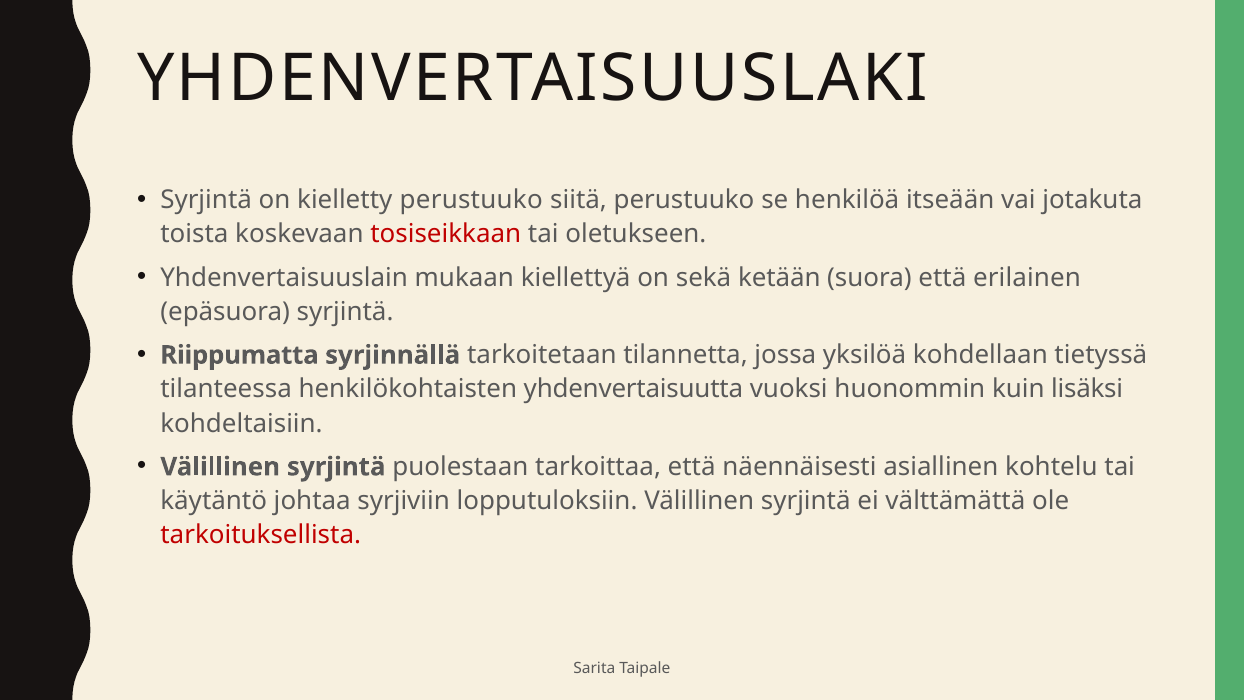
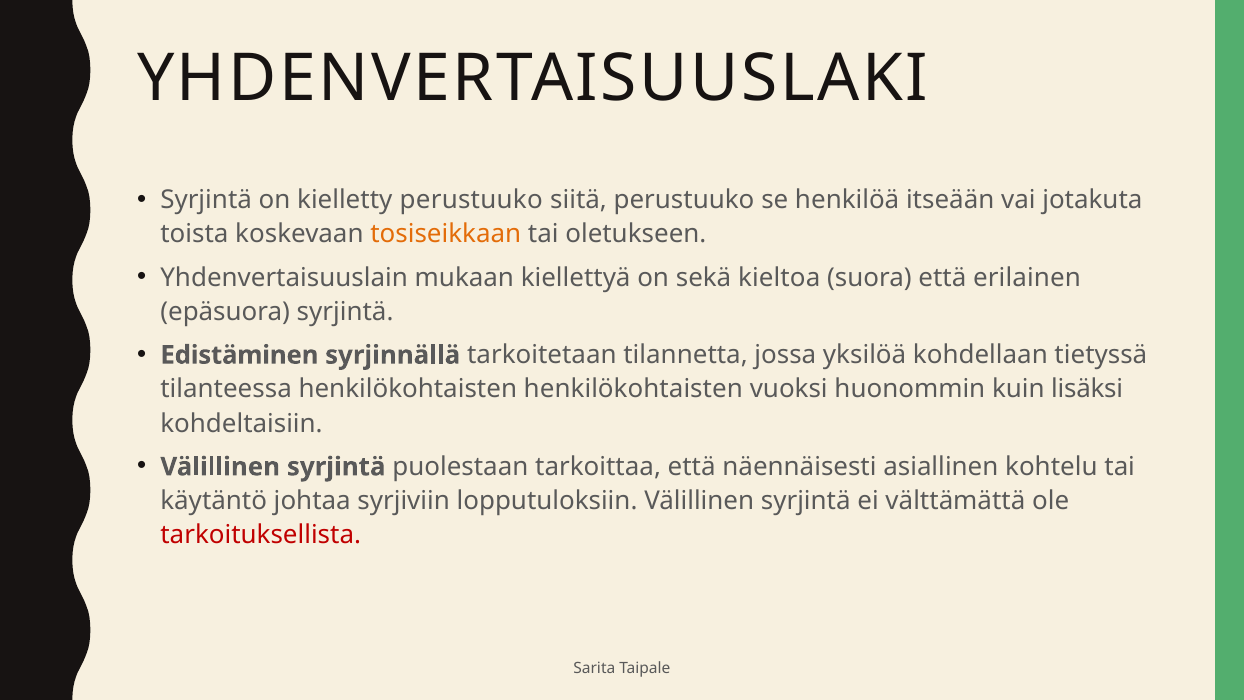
tosiseikkaan colour: red -> orange (446, 234)
ketään: ketään -> kieltoa (779, 278)
Riippumatta: Riippumatta -> Edistäminen (239, 355)
henkilökohtaisten yhdenvertaisuutta: yhdenvertaisuutta -> henkilökohtaisten (633, 389)
